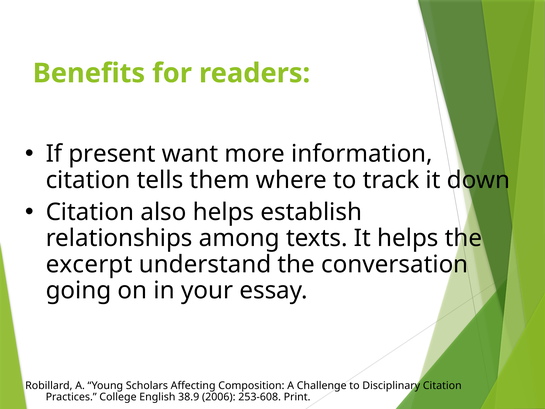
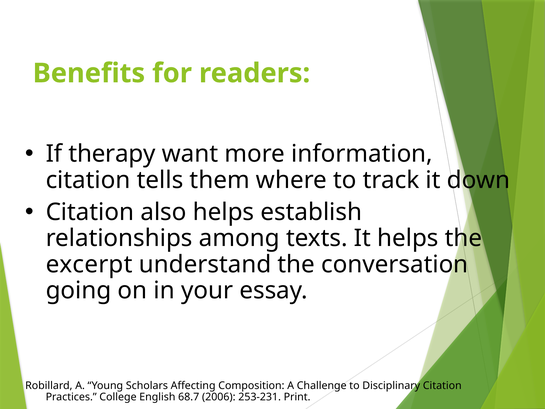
present: present -> therapy (112, 154)
38.9: 38.9 -> 68.7 (189, 397)
253-608: 253-608 -> 253-231 (260, 397)
